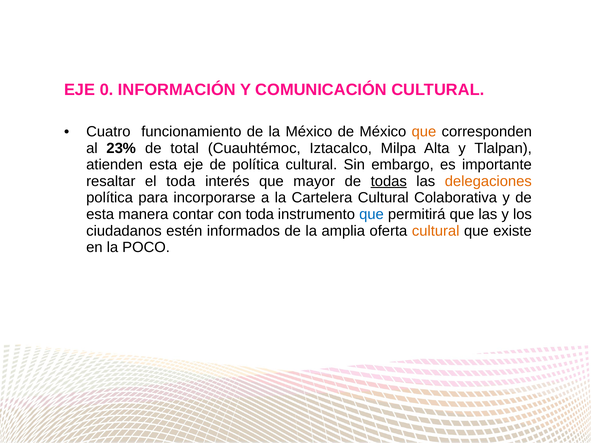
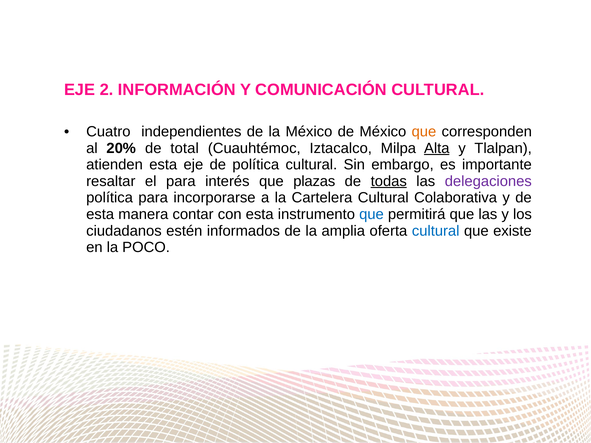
0: 0 -> 2 (107, 90)
funcionamiento: funcionamiento -> independientes (191, 132)
23%: 23% -> 20% (121, 148)
Alta underline: none -> present (437, 148)
el toda: toda -> para (181, 181)
mayor: mayor -> plazas (314, 181)
delegaciones colour: orange -> purple (488, 181)
con toda: toda -> esta (260, 214)
cultural colour: orange -> blue (436, 231)
